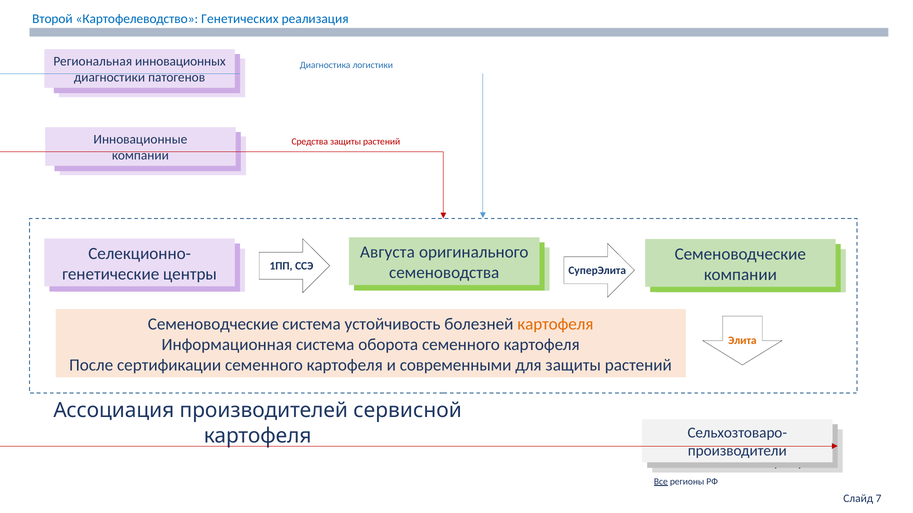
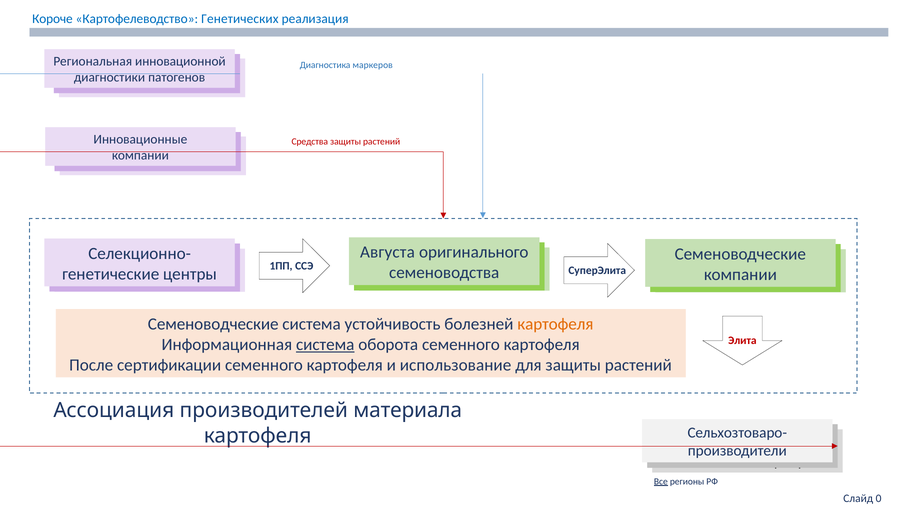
Второй: Второй -> Короче (52, 19)
инновационных: инновационных -> инновационной (180, 62)
логистики: логистики -> маркеров (373, 65)
Элита colour: orange -> red (742, 341)
система underline: none -> present (325, 345)
современными: современными -> использование (456, 365)
сервисной: сервисной -> материала (408, 411)
7: 7 -> 0 (879, 499)
